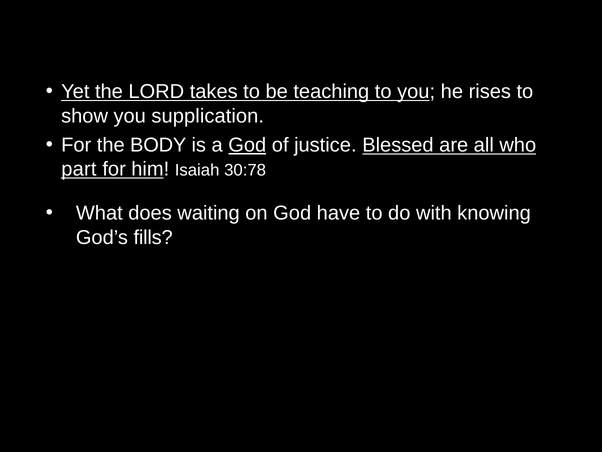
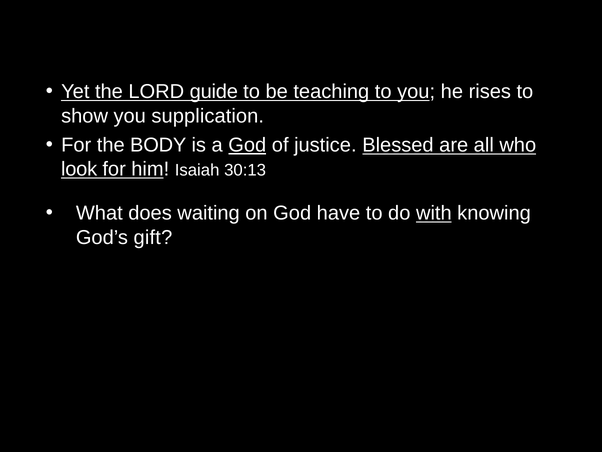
takes: takes -> guide (214, 92)
part: part -> look (79, 169)
30:78: 30:78 -> 30:13 (245, 170)
with underline: none -> present (434, 213)
fills: fills -> gift (153, 237)
